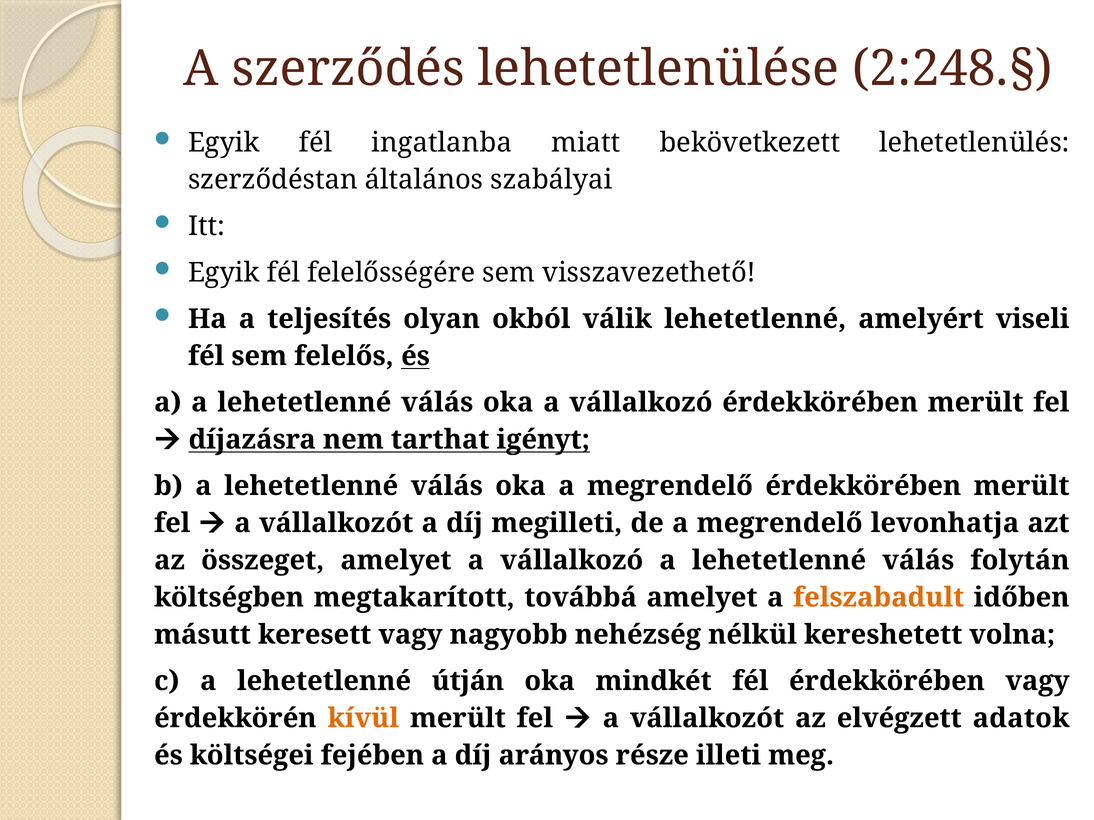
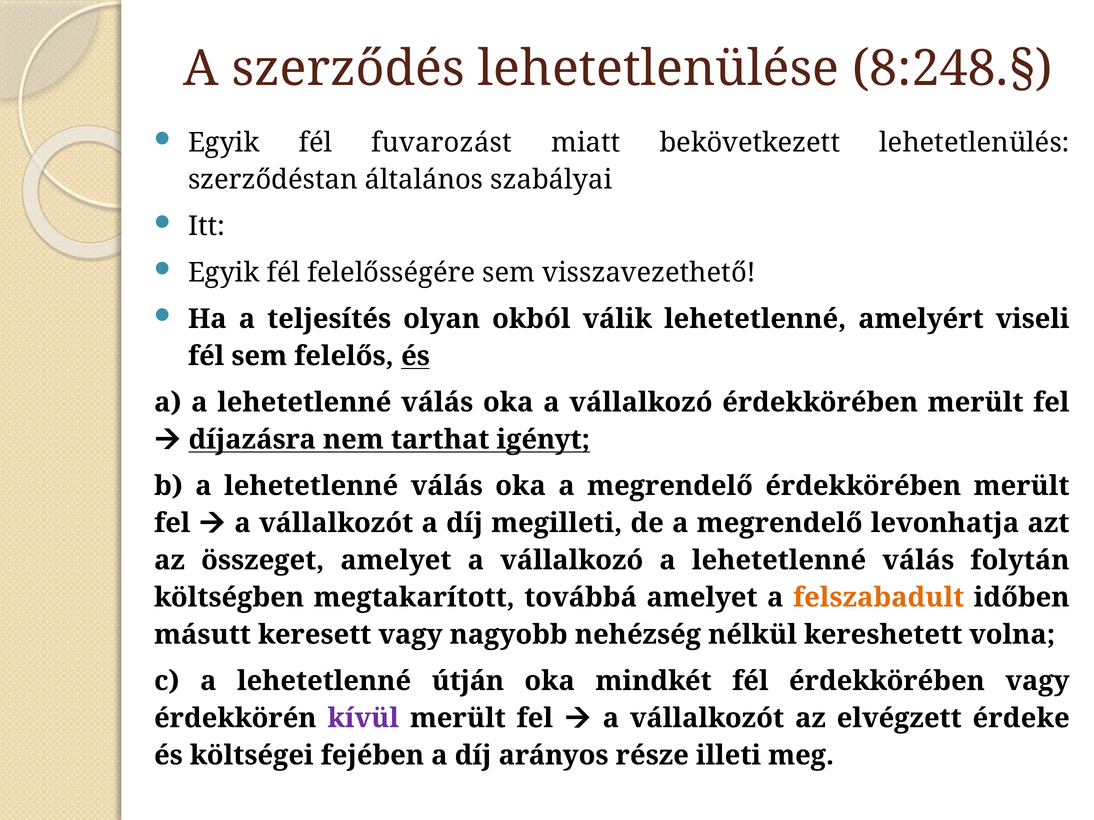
2:248.§: 2:248.§ -> 8:248.§ (952, 69)
ingatlanba: ingatlanba -> fuvarozást (442, 143)
kívül colour: orange -> purple (363, 719)
adatok: adatok -> érdeke (1021, 719)
